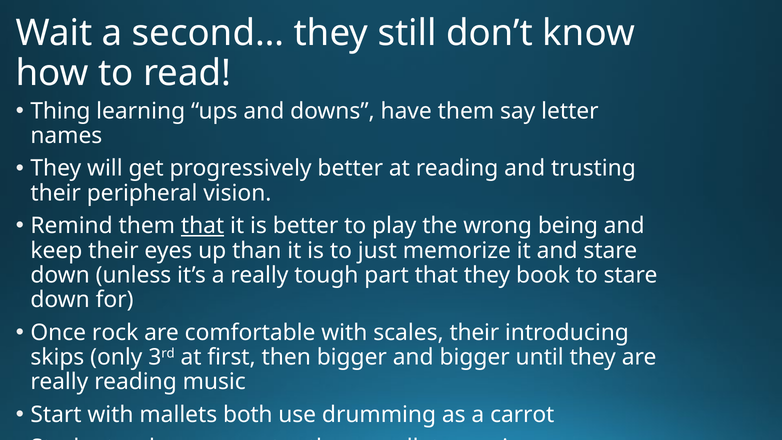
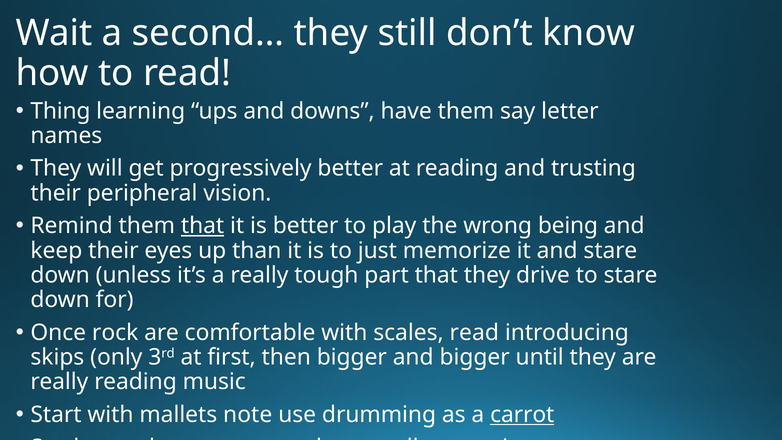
book: book -> drive (543, 275)
scales their: their -> read (474, 332)
both: both -> note (248, 415)
carrot underline: none -> present (522, 415)
